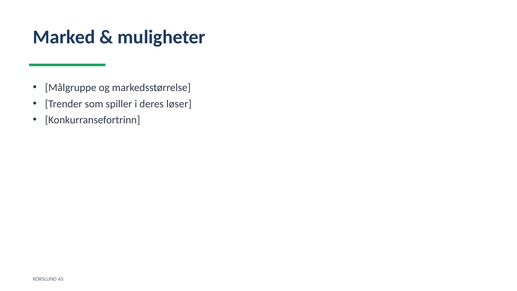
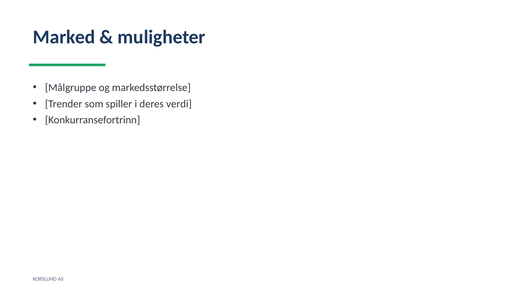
løser: løser -> verdi (179, 104)
